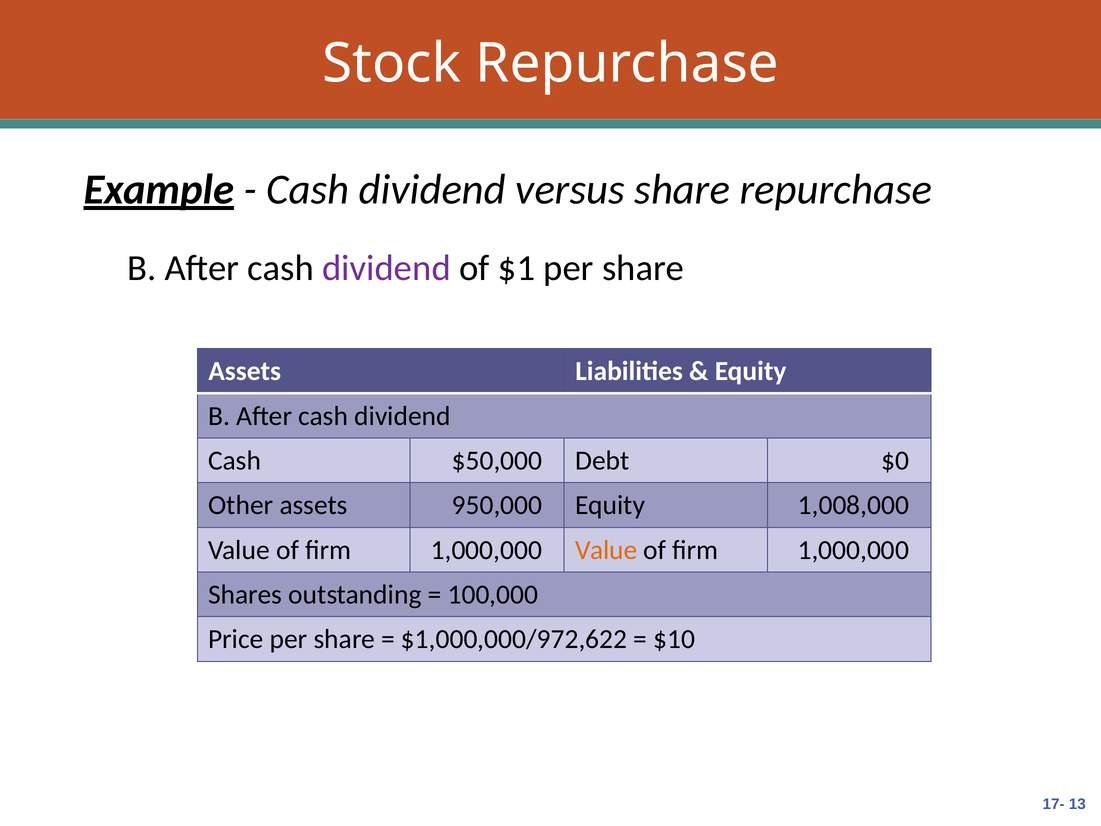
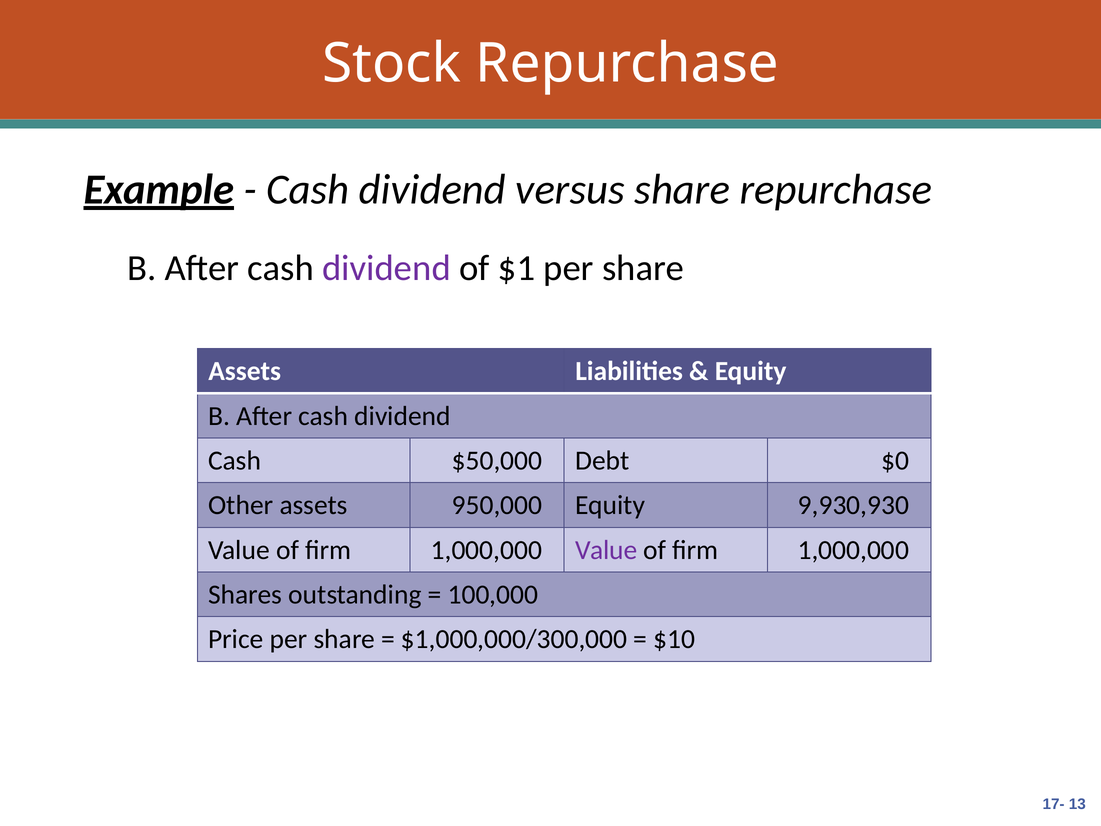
1,008,000: 1,008,000 -> 9,930,930 (853, 505)
Value colour: orange -> purple (606, 550)
$1,000,000/972,622: $1,000,000/972,622 -> $1,000,000/300,000 (514, 639)
